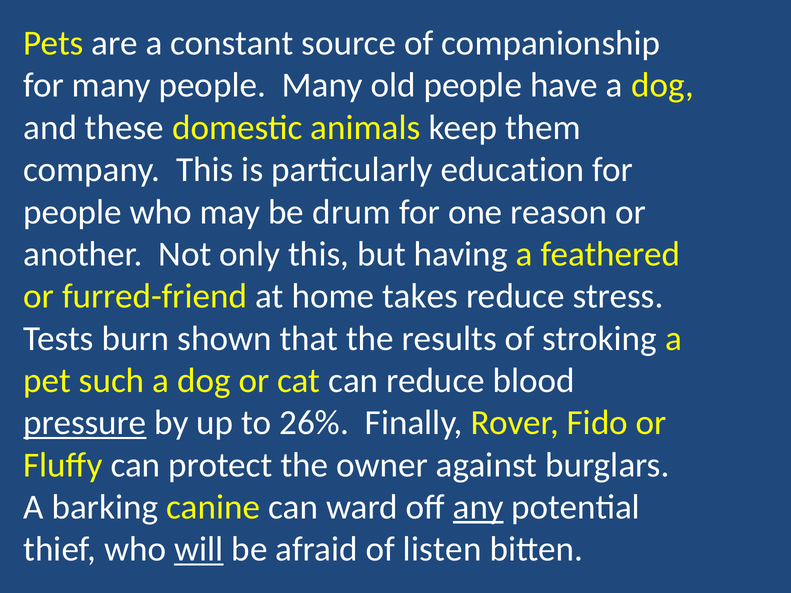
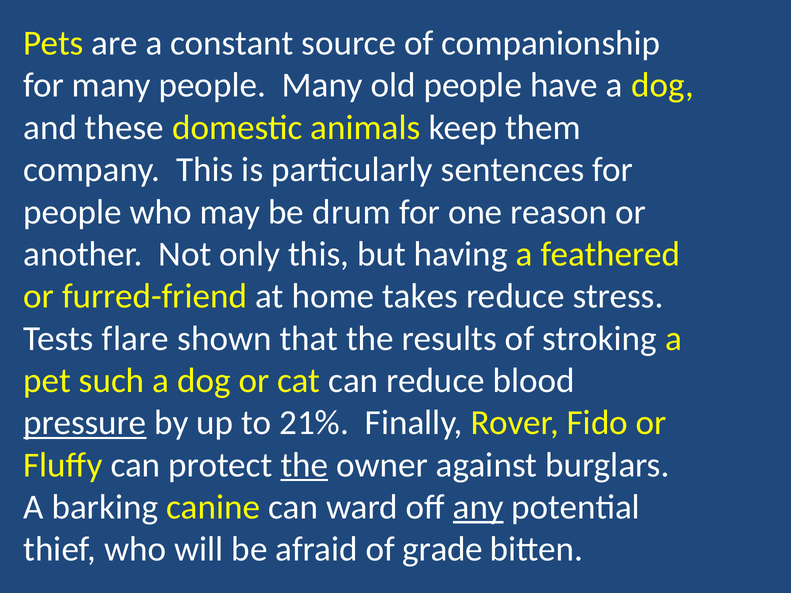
education: education -> sentences (513, 170)
burn: burn -> flare (135, 339)
26%: 26% -> 21% (314, 423)
the underline: none -> present (304, 465)
will underline: present -> none (199, 550)
listen: listen -> grade (443, 550)
